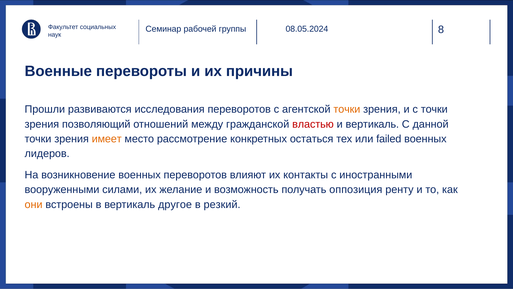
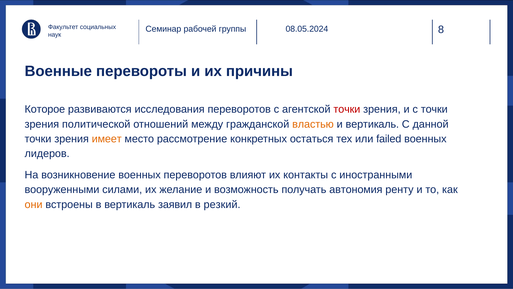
Прошли: Прошли -> Которое (45, 109)
точки colour: orange -> red (347, 109)
позволяющий: позволяющий -> политической (96, 124)
властью colour: red -> orange (313, 124)
оппозиция: оппозиция -> автономия (356, 189)
другое: другое -> заявил (175, 204)
